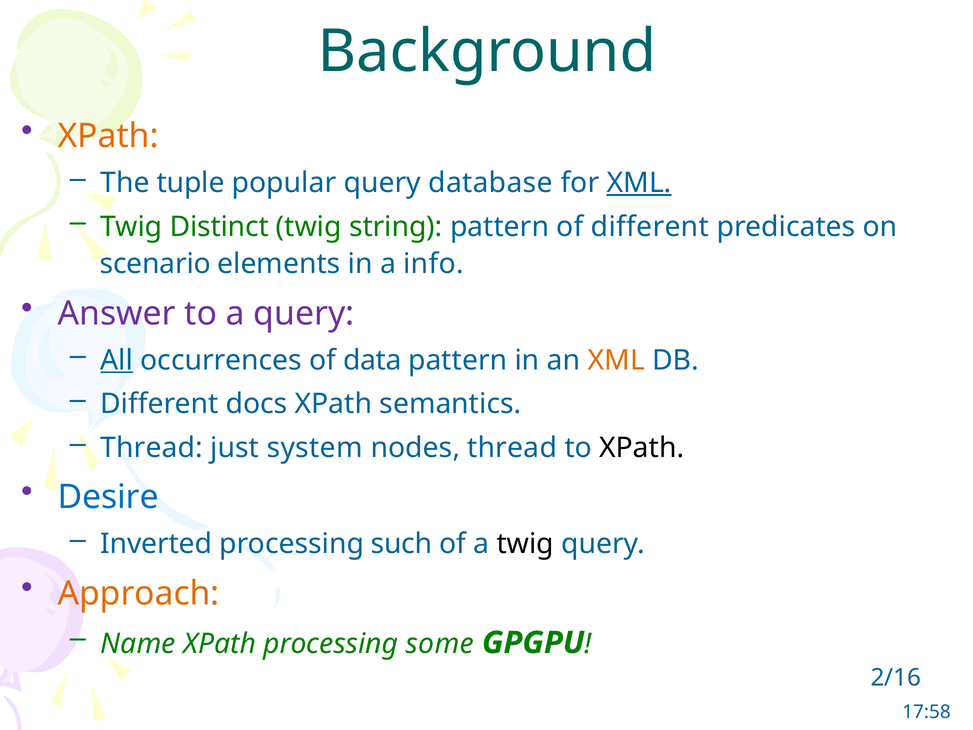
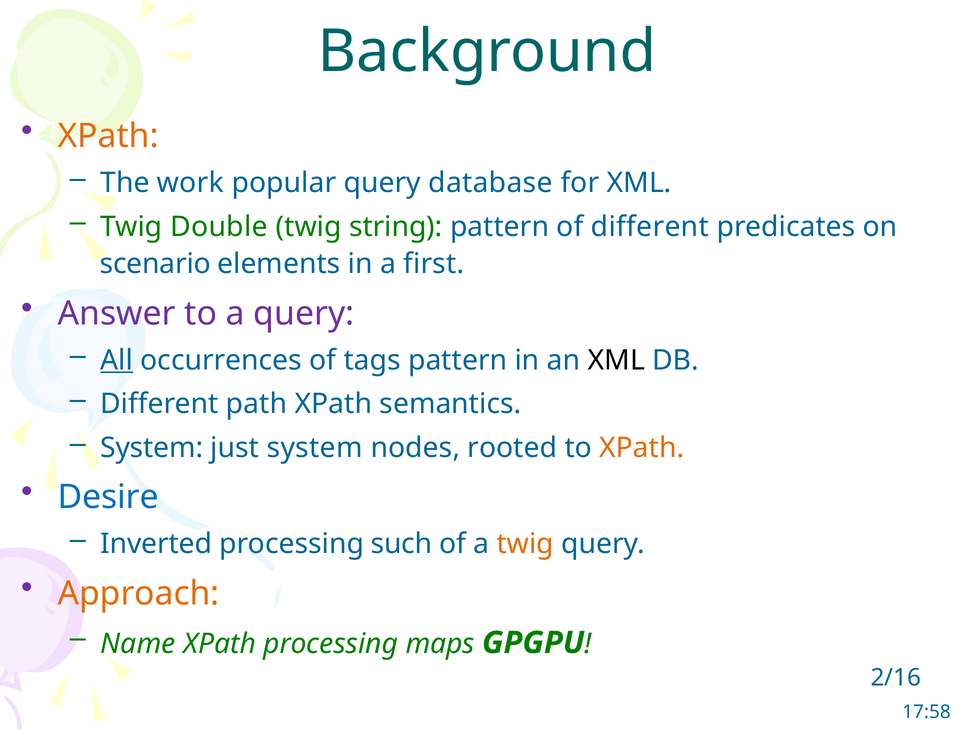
tuple: tuple -> work (190, 183)
XML underline: present -> none (639, 183)
Distinct: Distinct -> Double (219, 227)
info: info -> first (434, 264)
data: data -> tags (372, 360)
XML colour: orange -> black (616, 360)
docs: docs -> path (257, 404)
Thread: Thread -> System (152, 448)
nodes thread: thread -> rooted (512, 448)
XPath colour: black -> orange (642, 448)
twig colour: black -> orange (525, 544)
some: some -> maps (440, 643)
